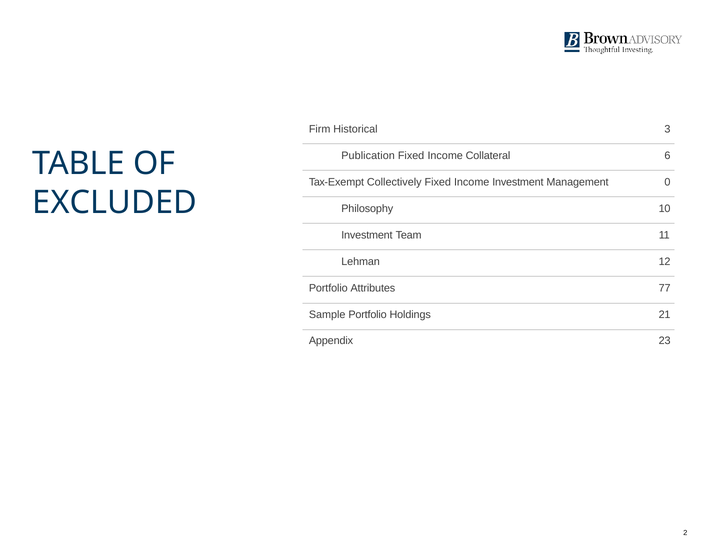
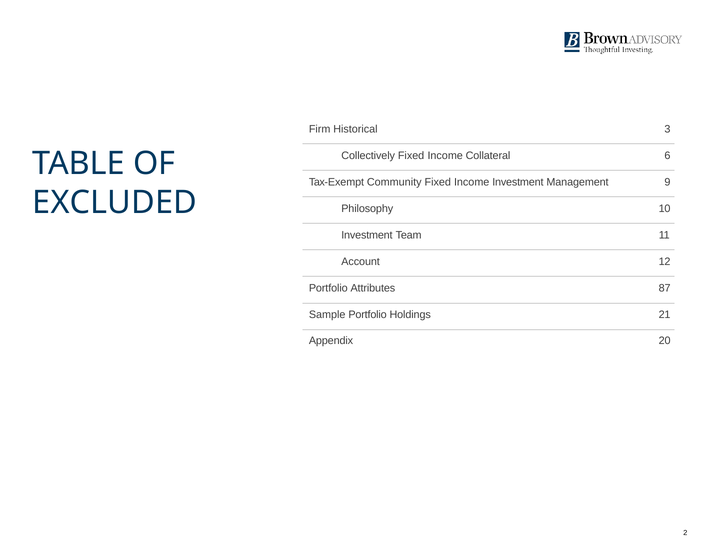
Publication: Publication -> Collectively (368, 156)
Collectively: Collectively -> Community (394, 182)
0: 0 -> 9 (667, 182)
Lehman: Lehman -> Account (361, 262)
77: 77 -> 87 (665, 289)
23: 23 -> 20 (665, 341)
